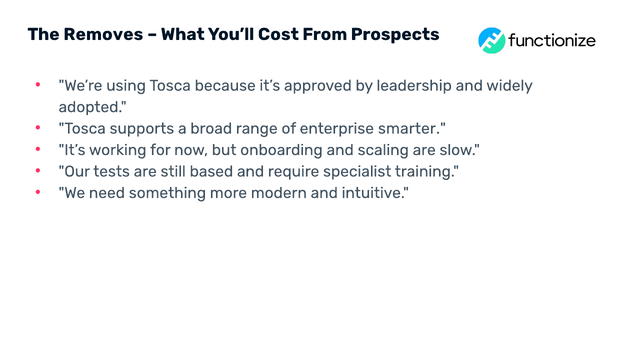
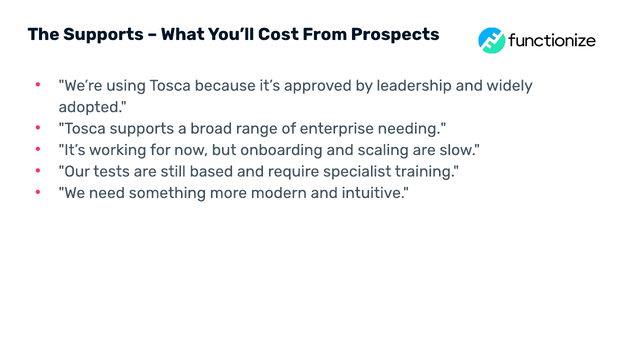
The Removes: Removes -> Supports (103, 34)
smarter: smarter -> needing (412, 128)
